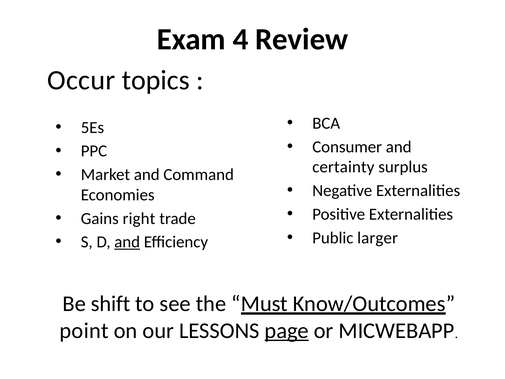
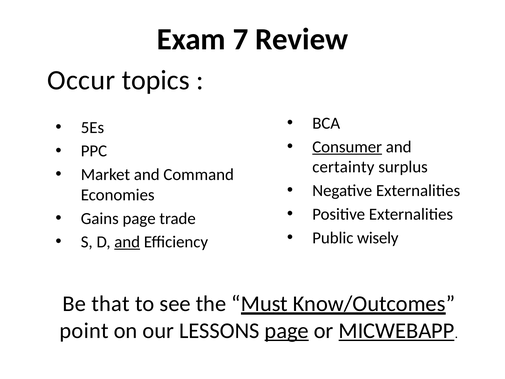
4: 4 -> 7 (240, 39)
Consumer underline: none -> present (347, 147)
Gains right: right -> page (139, 218)
larger: larger -> wisely (378, 238)
shift: shift -> that (110, 304)
MICWEBAPP underline: none -> present (396, 331)
